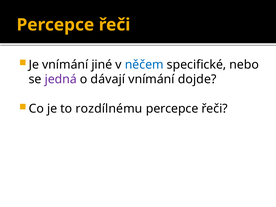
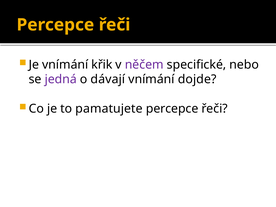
jiné: jiné -> křik (102, 65)
něčem colour: blue -> purple (144, 65)
rozdílnému: rozdílnému -> pamatujete (109, 109)
